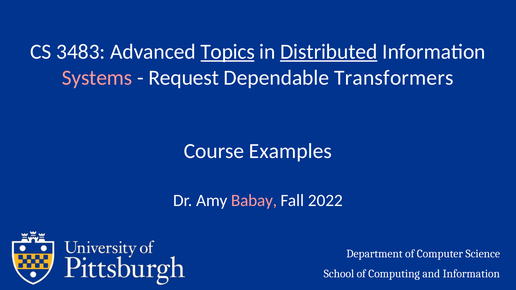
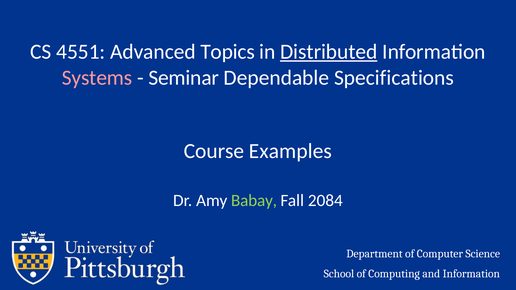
3483: 3483 -> 4551 (81, 52)
Topics underline: present -> none (228, 52)
Request: Request -> Seminar (184, 78)
Transformers: Transformers -> Specifications (394, 78)
Babay colour: pink -> light green (254, 201)
2022: 2022 -> 2084 (325, 201)
